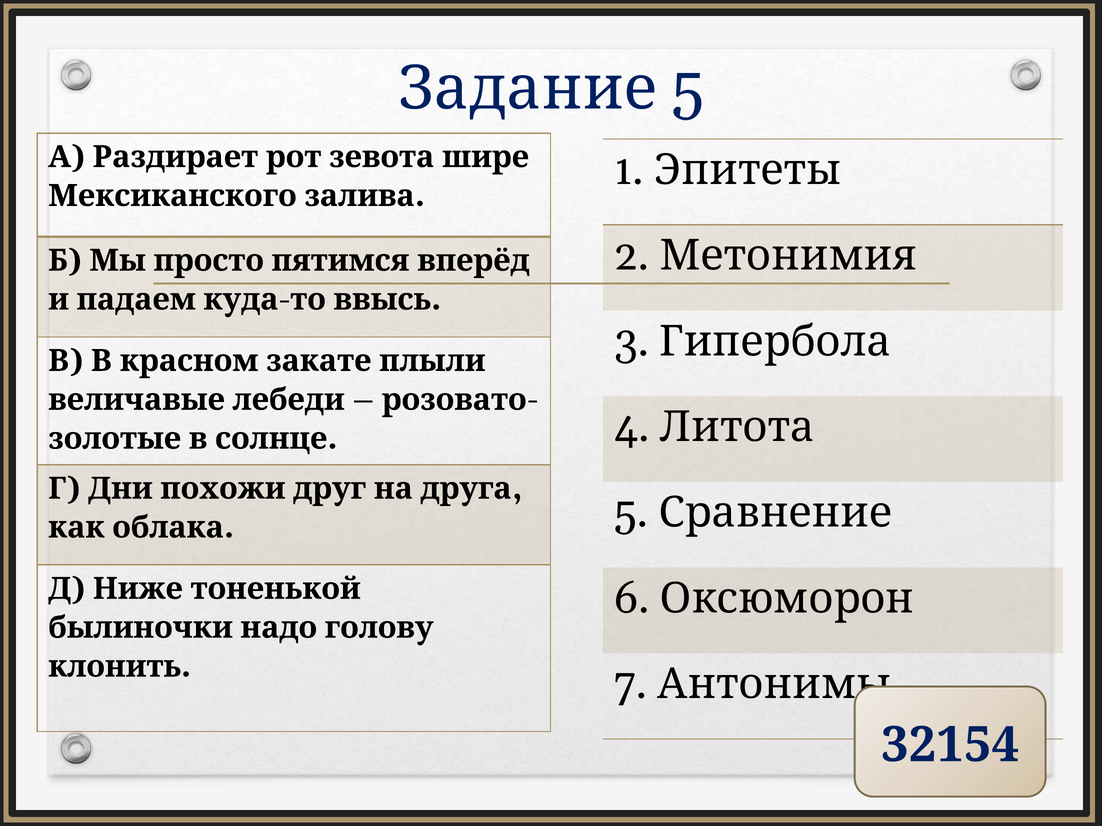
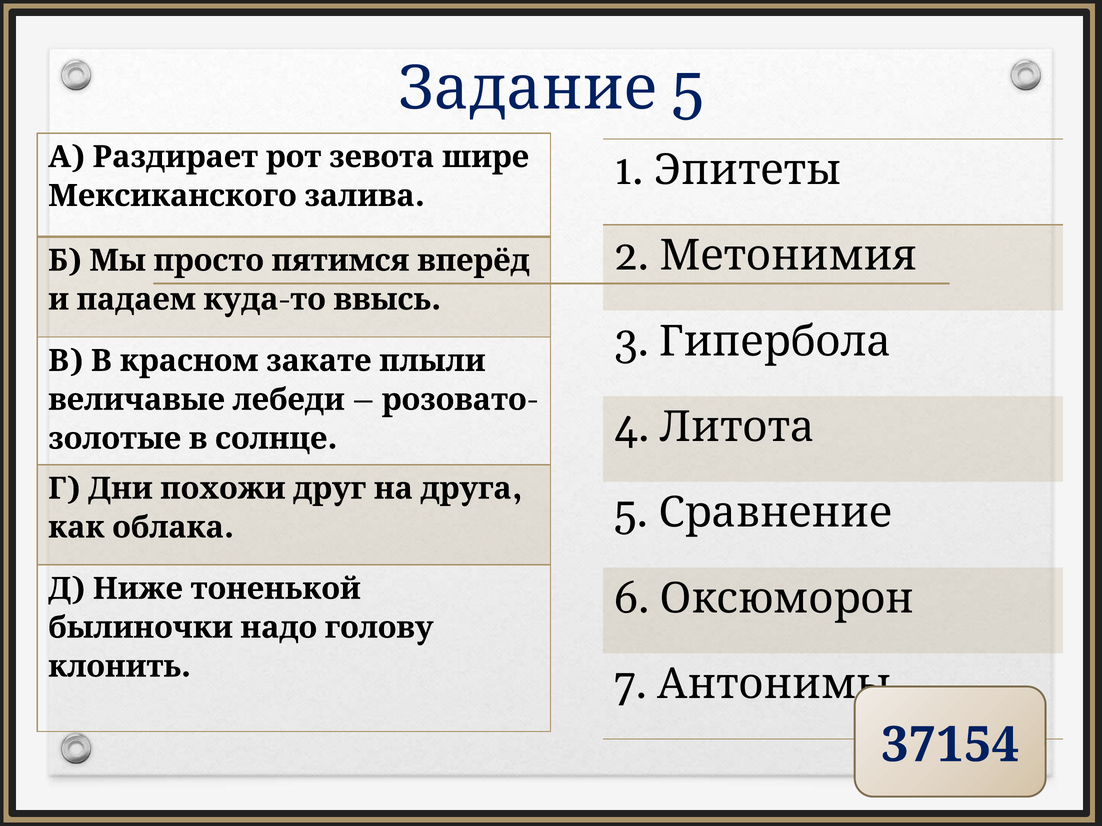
32154: 32154 -> 37154 (950, 745)
